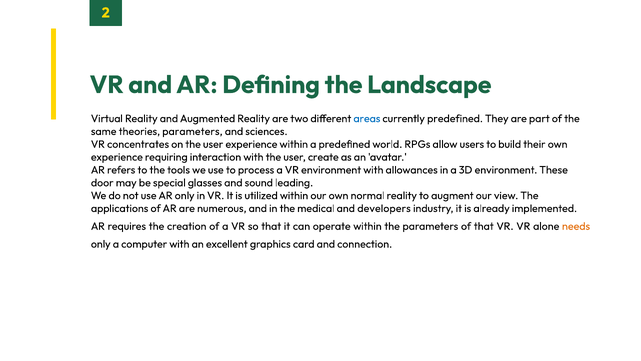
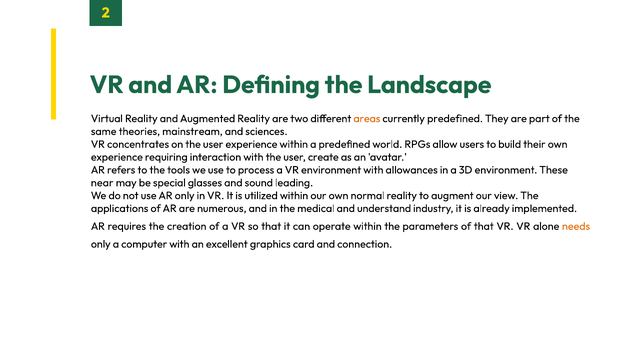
areas colour: blue -> orange (367, 118)
theories parameters: parameters -> mainstream (192, 131)
door: door -> near (102, 183)
developers: developers -> understand (384, 208)
